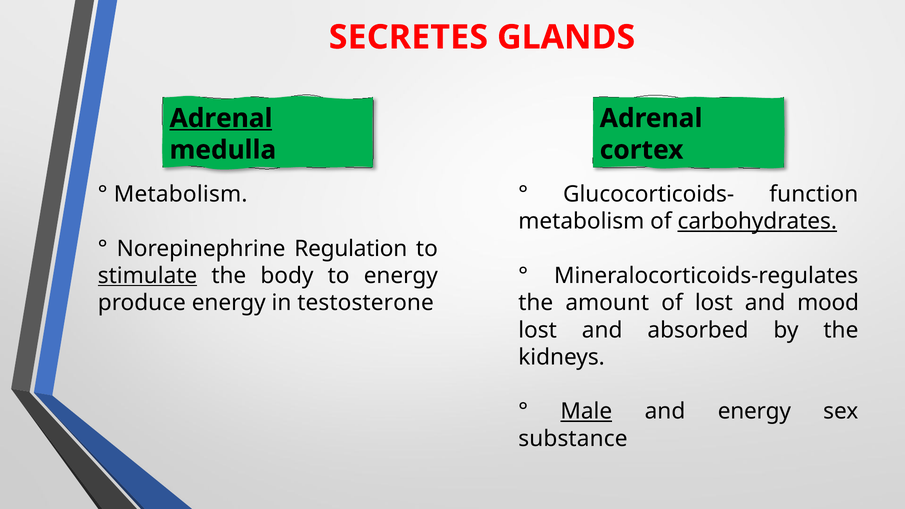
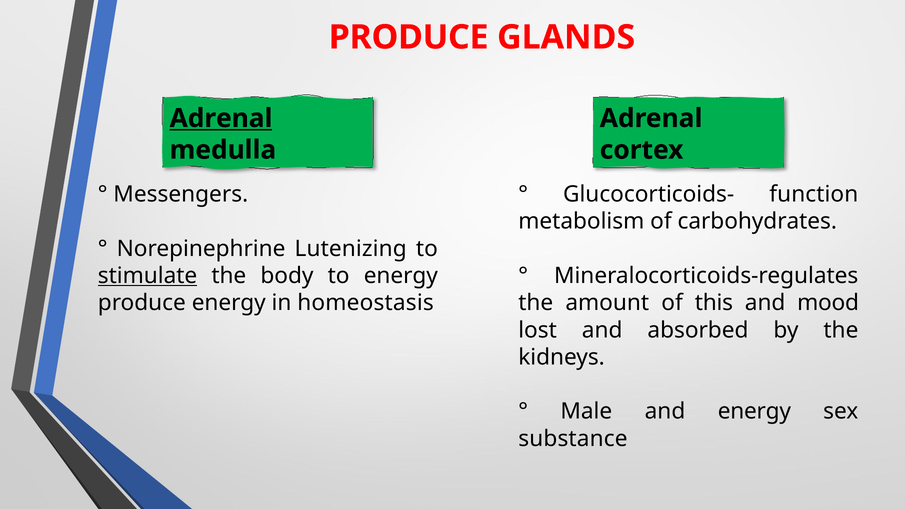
SECRETES: SECRETES -> PRODUCE (409, 37)
Metabolism: Metabolism -> Messengers (181, 194)
carbohydrates underline: present -> none (757, 222)
Regulation: Regulation -> Lutenizing (351, 249)
testosterone: testosterone -> homeostasis (366, 303)
of lost: lost -> this (714, 303)
Male underline: present -> none (586, 412)
